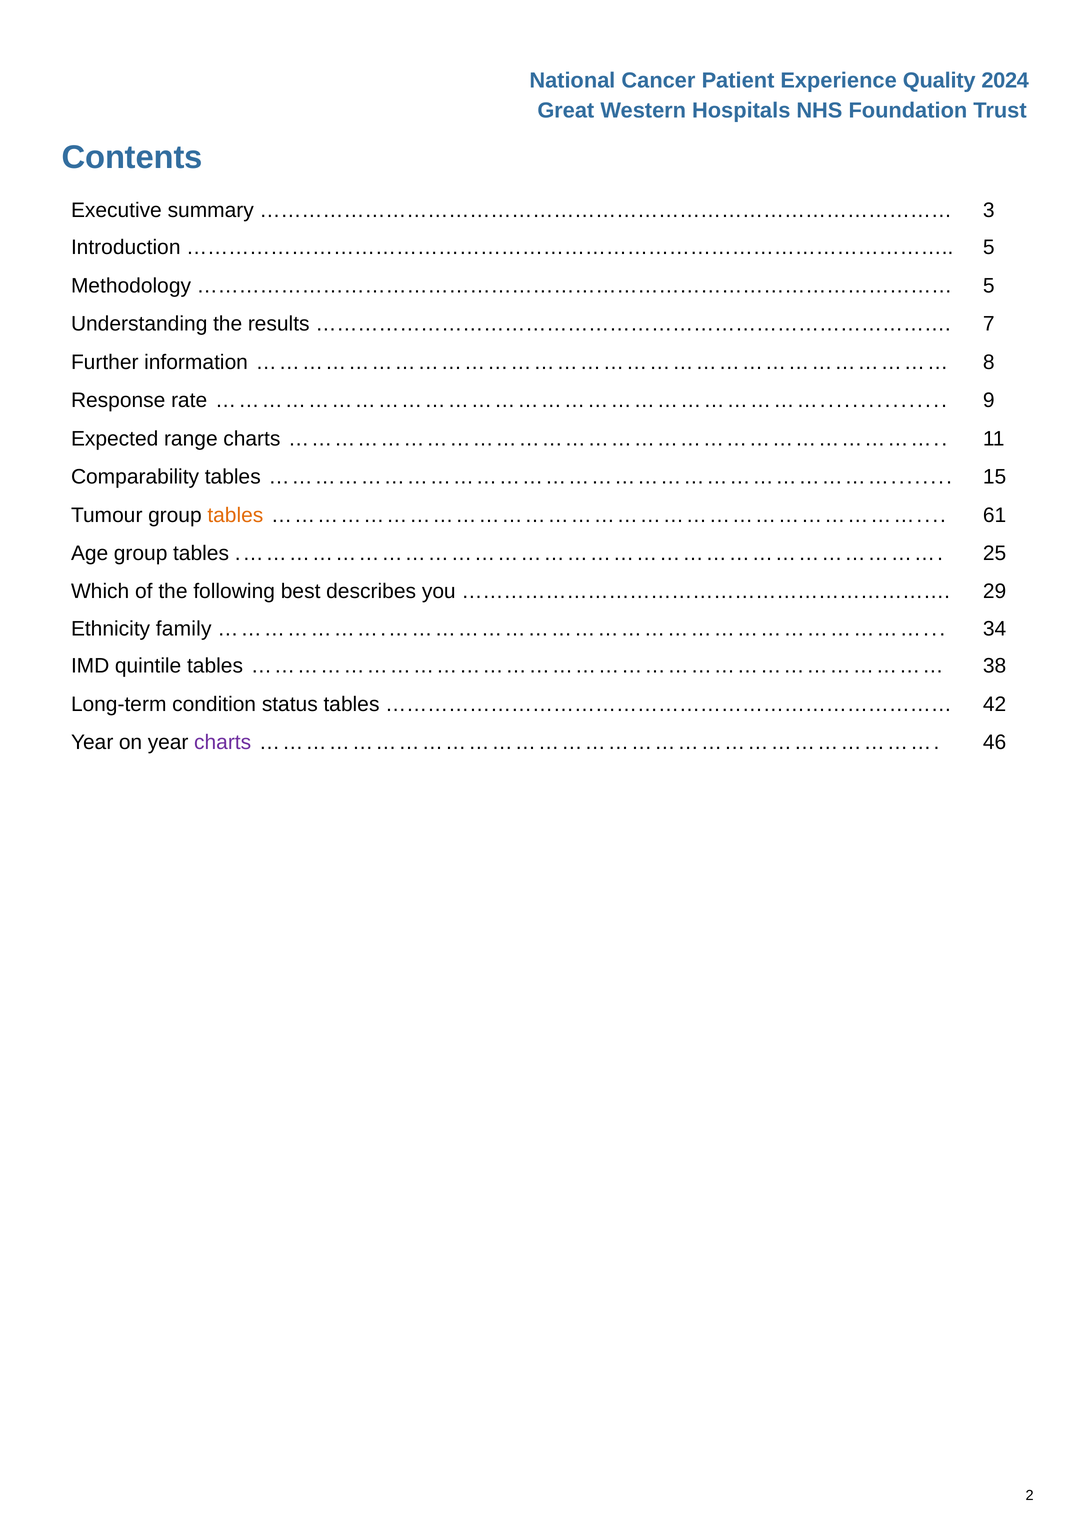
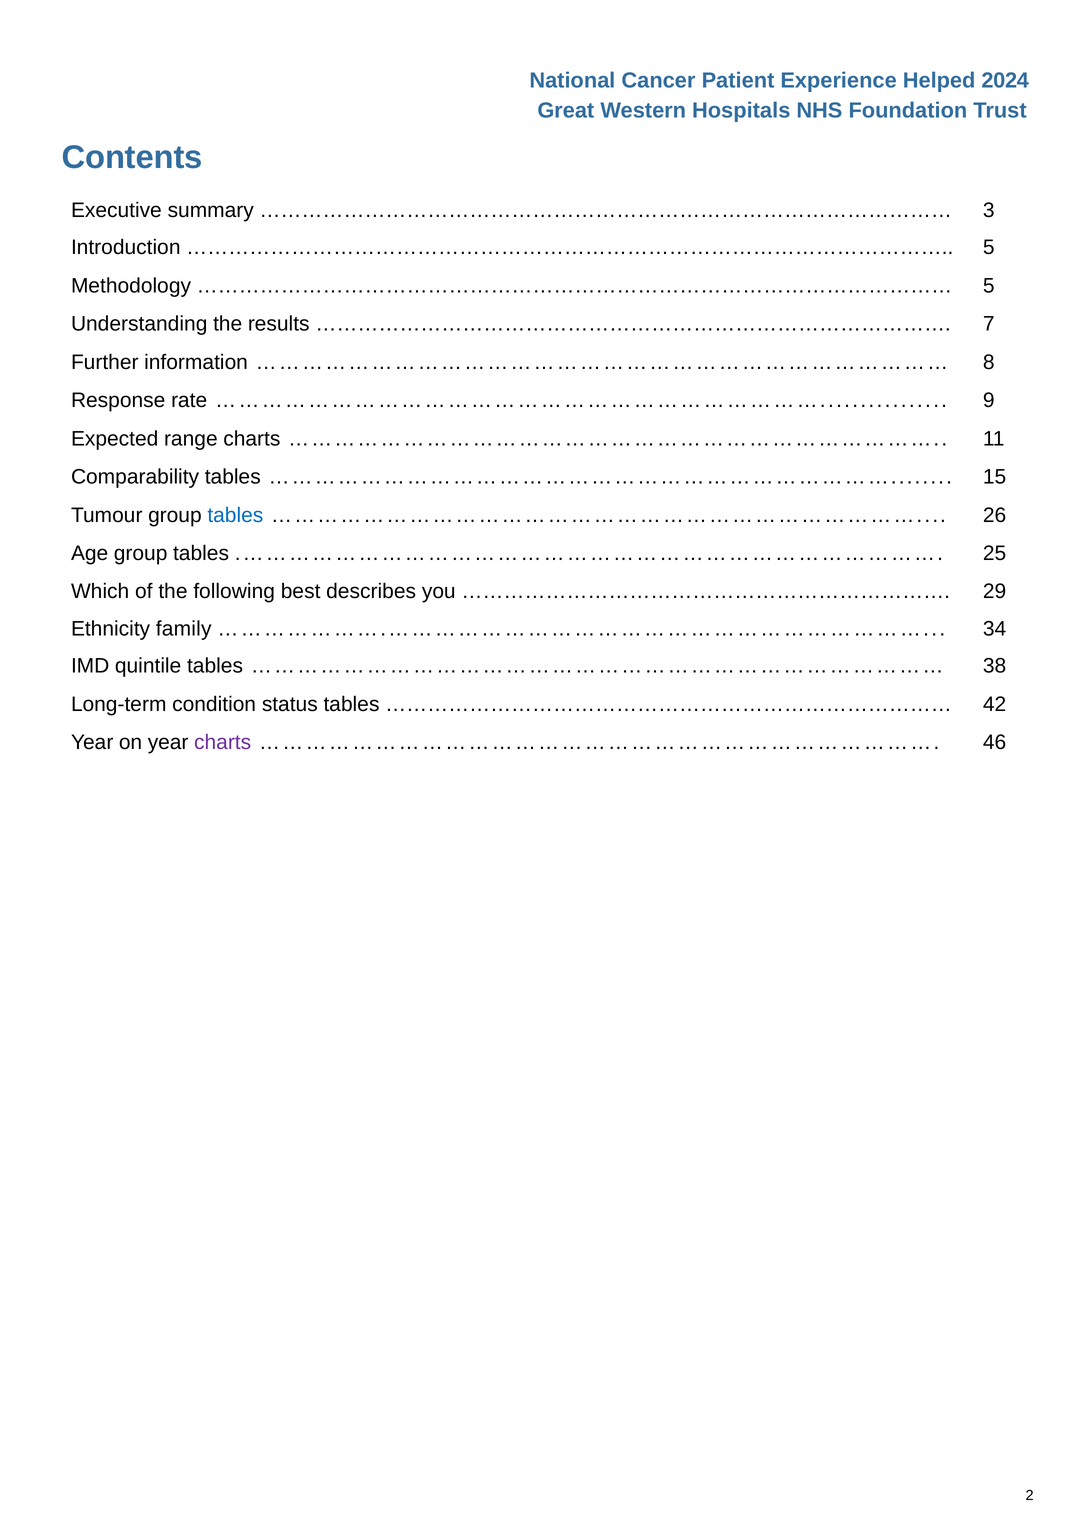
Quality: Quality -> Helped (939, 81)
tables colour: orange -> blue (235, 515)
61: 61 -> 26 (995, 515)
